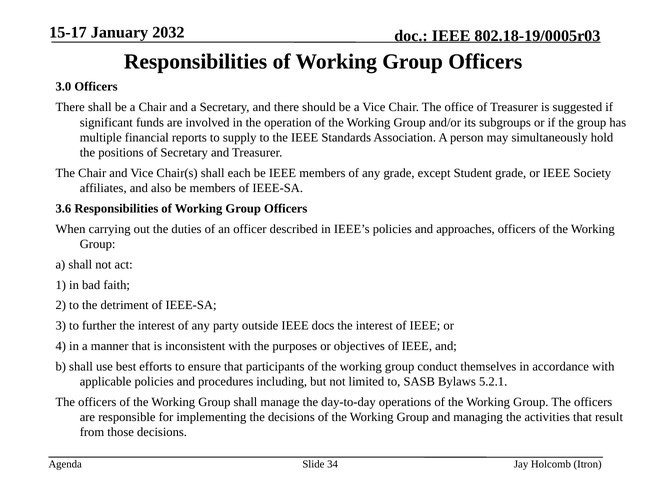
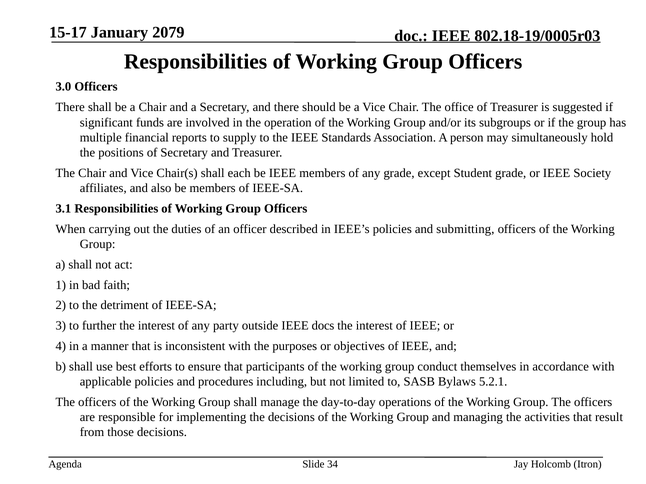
2032: 2032 -> 2079 (168, 32)
3.6: 3.6 -> 3.1 (63, 209)
approaches: approaches -> submitting (465, 229)
